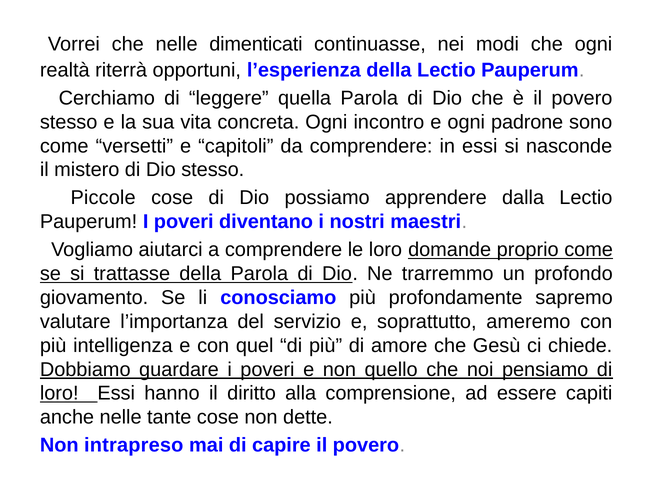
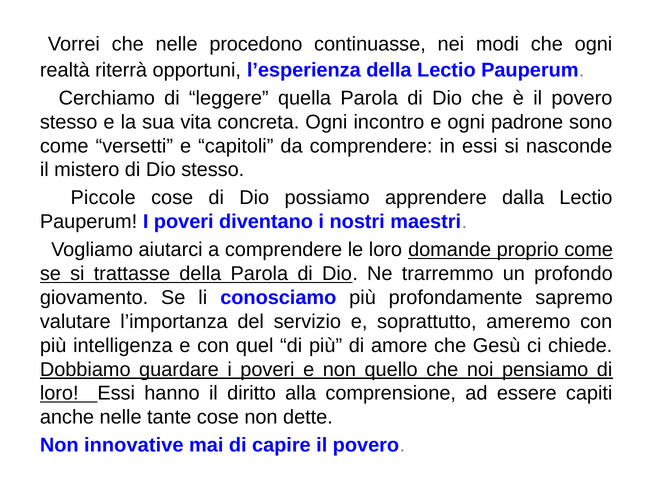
dimenticati: dimenticati -> procedono (256, 44)
intrapreso: intrapreso -> innovative (134, 445)
